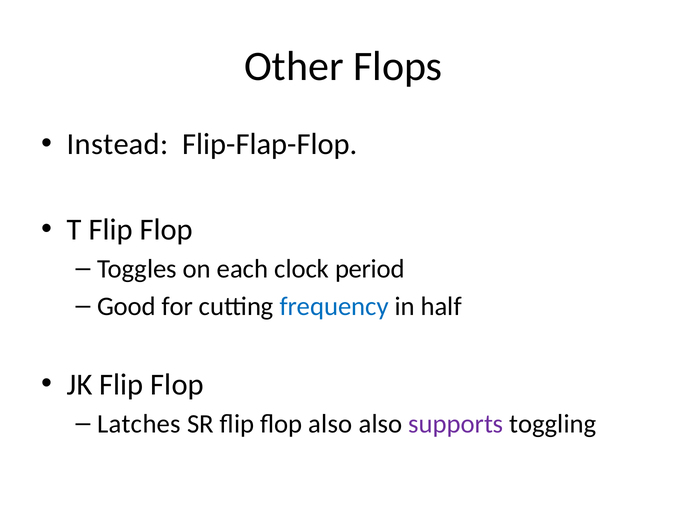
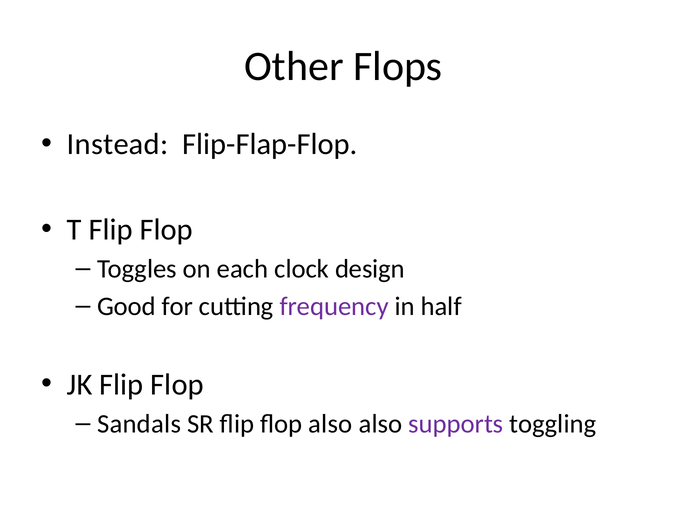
period: period -> design (370, 269)
frequency colour: blue -> purple (334, 307)
Latches: Latches -> Sandals (139, 424)
